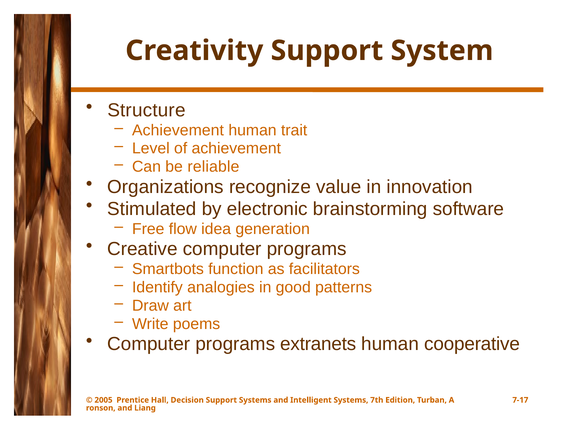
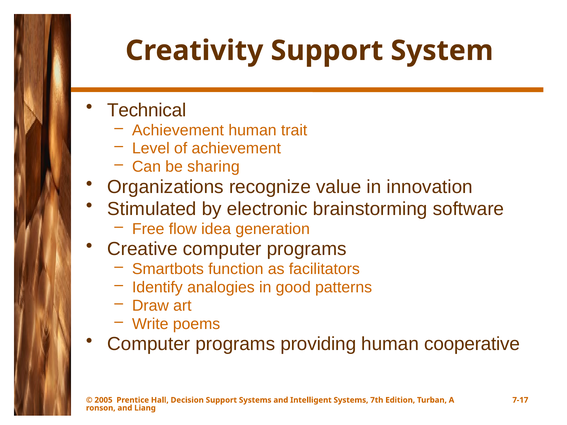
Structure: Structure -> Technical (147, 110)
reliable: reliable -> sharing (213, 167)
extranets: extranets -> providing (318, 344)
